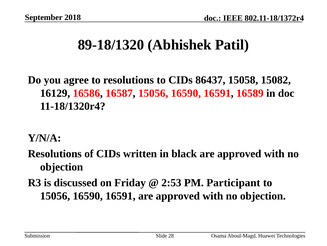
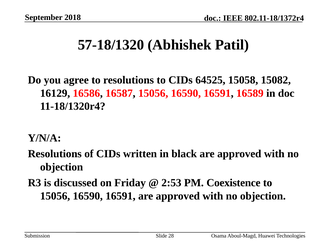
89-18/1320: 89-18/1320 -> 57-18/1320 (111, 45)
86437: 86437 -> 64525 (210, 80)
Participant: Participant -> Coexistence (233, 182)
